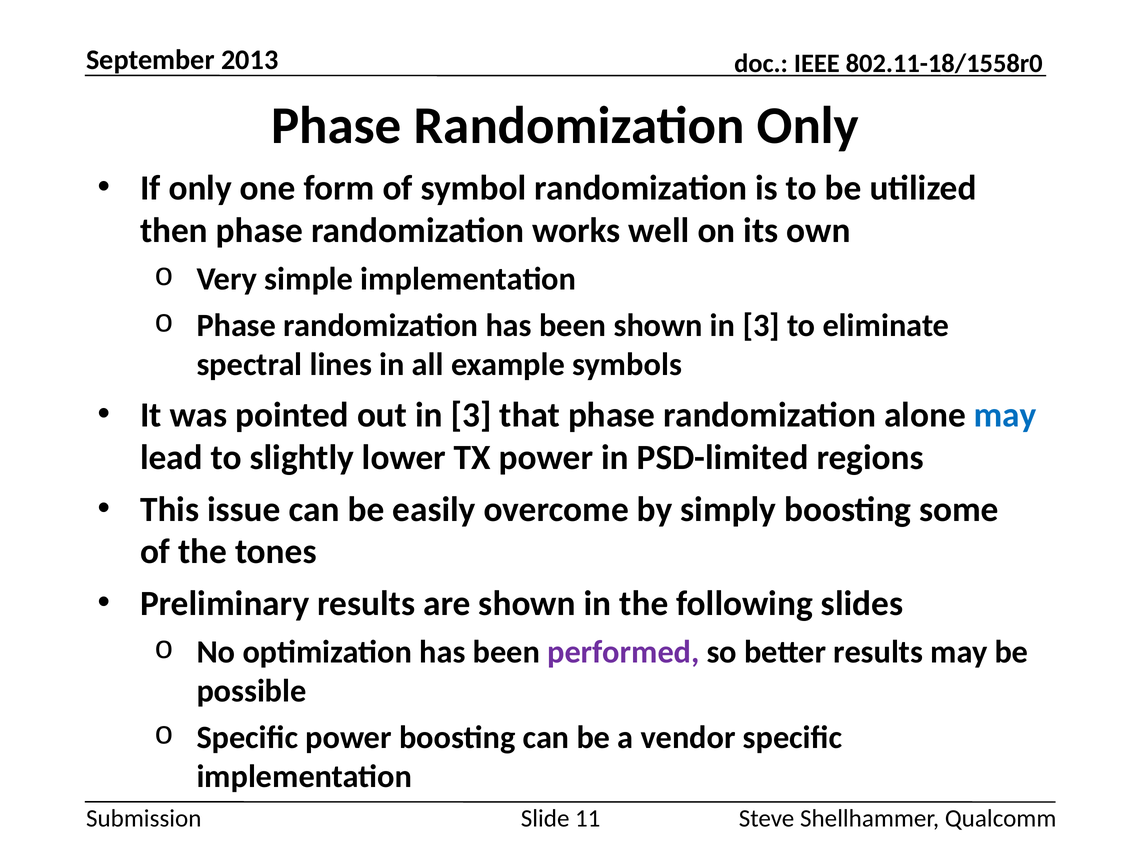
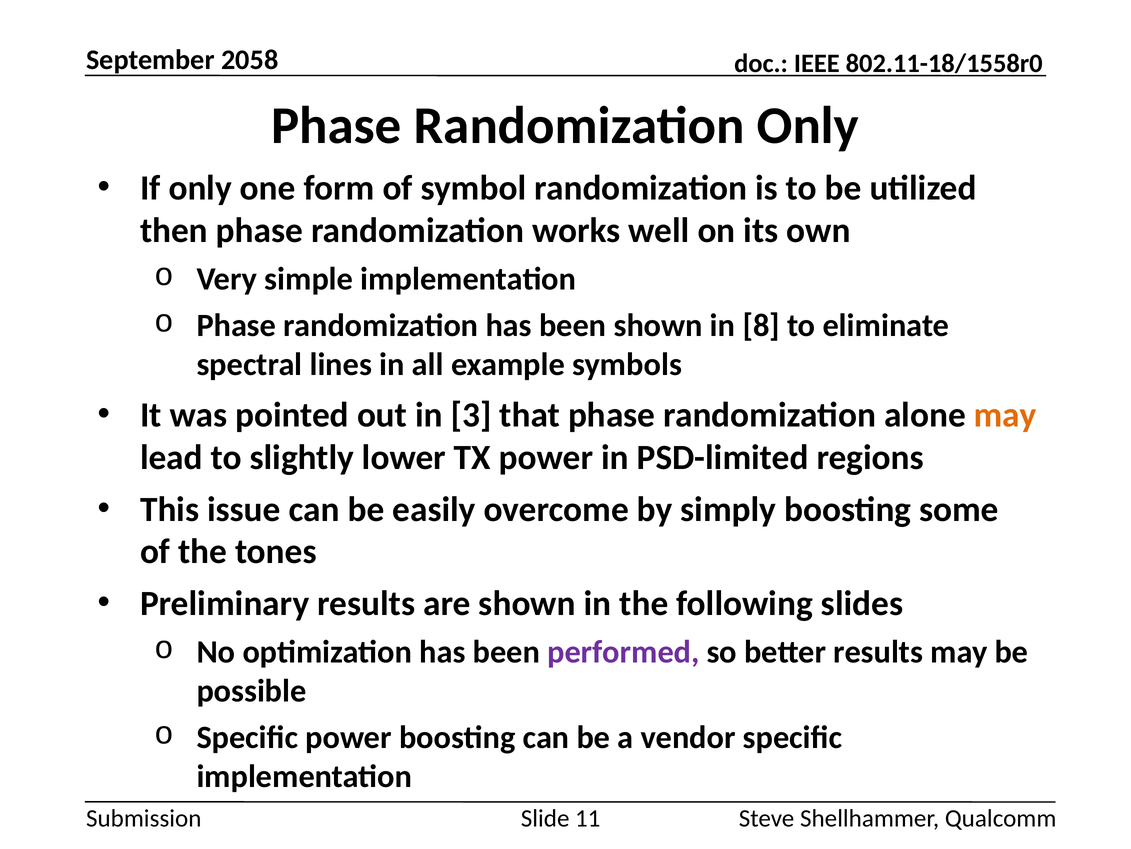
2013: 2013 -> 2058 (250, 60)
shown in 3: 3 -> 8 (761, 325)
may colour: blue -> orange (1005, 415)
